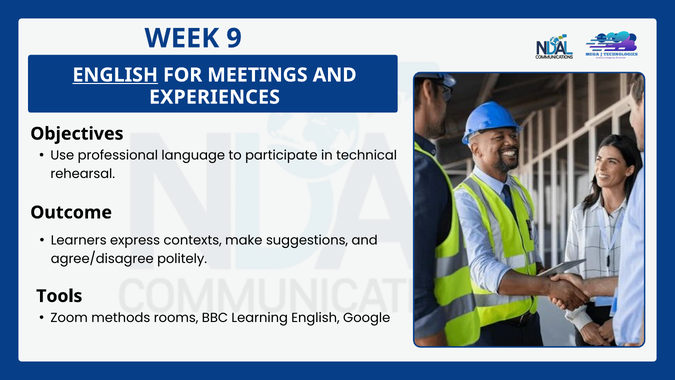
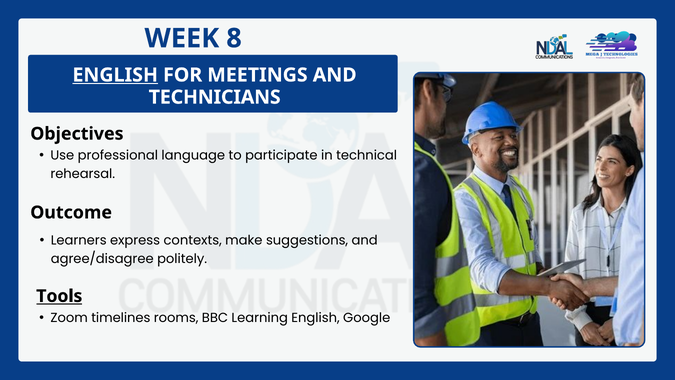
9: 9 -> 8 (234, 38)
EXPERIENCES: EXPERIENCES -> TECHNICIANS (215, 97)
Tools underline: none -> present (59, 296)
methods: methods -> timelines (121, 318)
